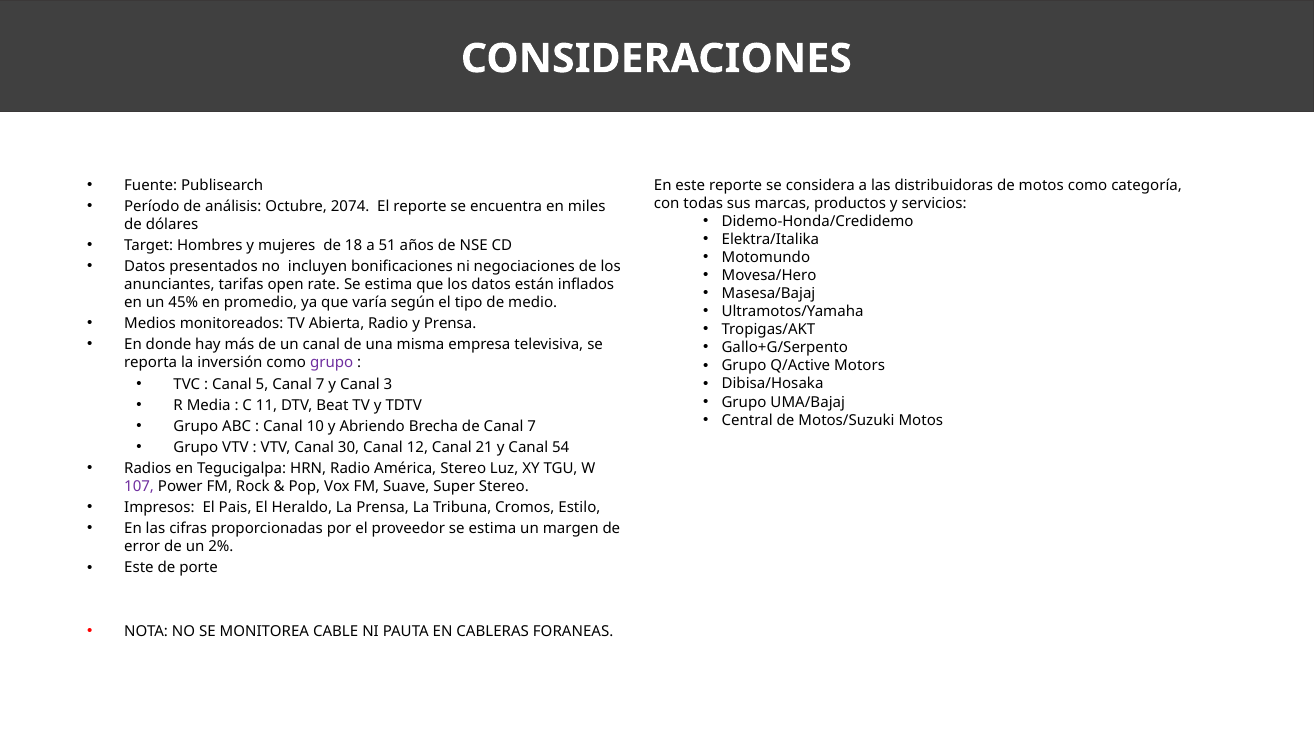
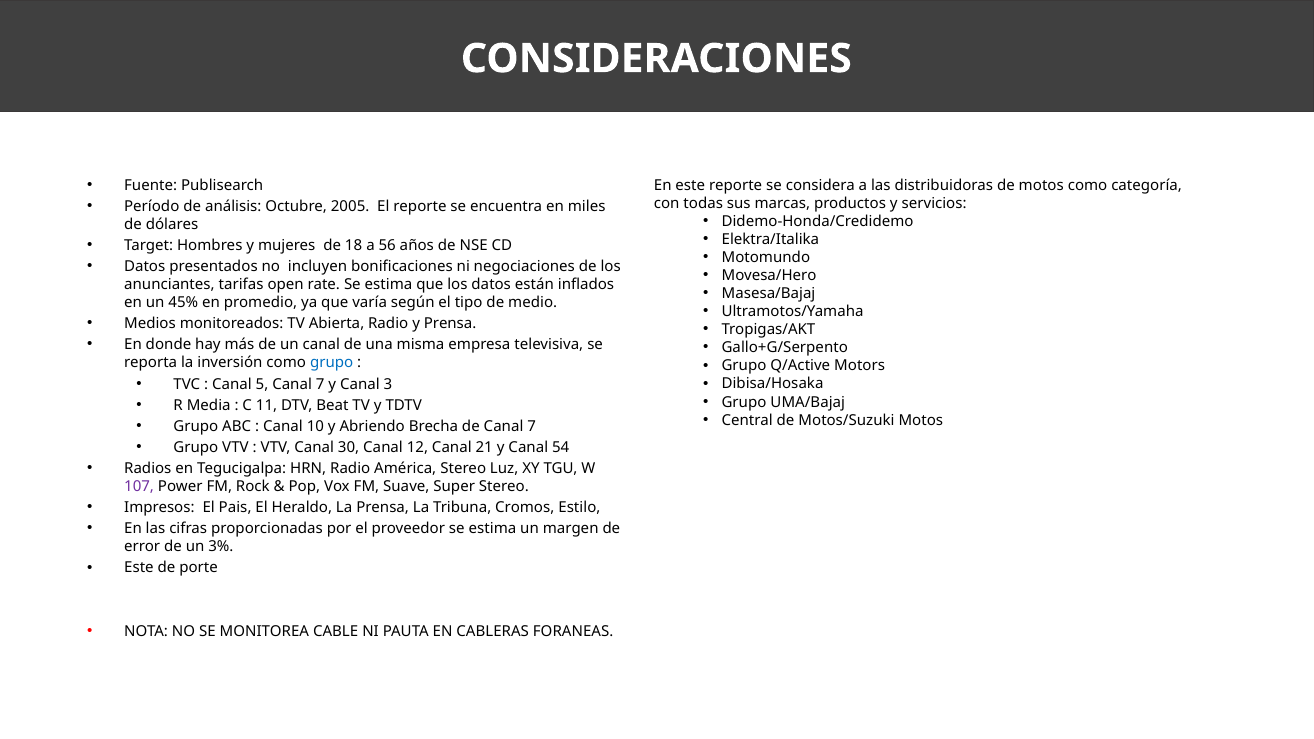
2074: 2074 -> 2005 (350, 206)
51: 51 -> 56 (387, 245)
grupo colour: purple -> blue (332, 363)
2%: 2% -> 3% (221, 547)
